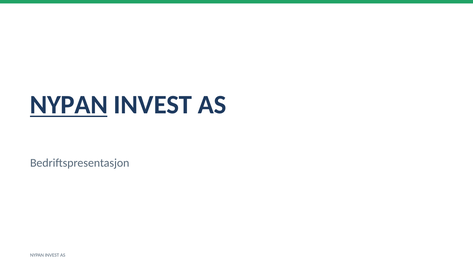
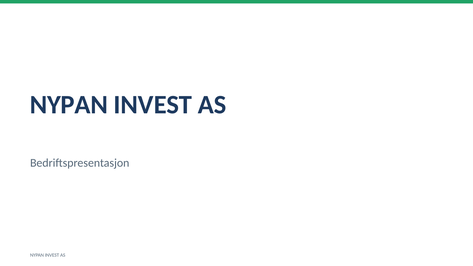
NYPAN underline: present -> none (69, 105)
